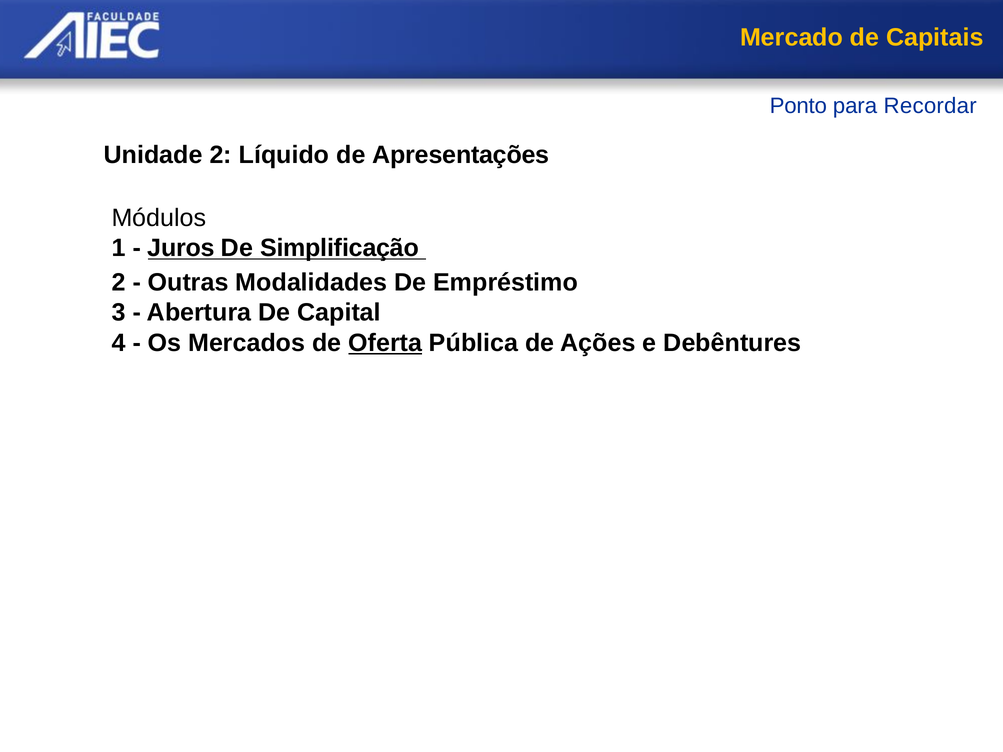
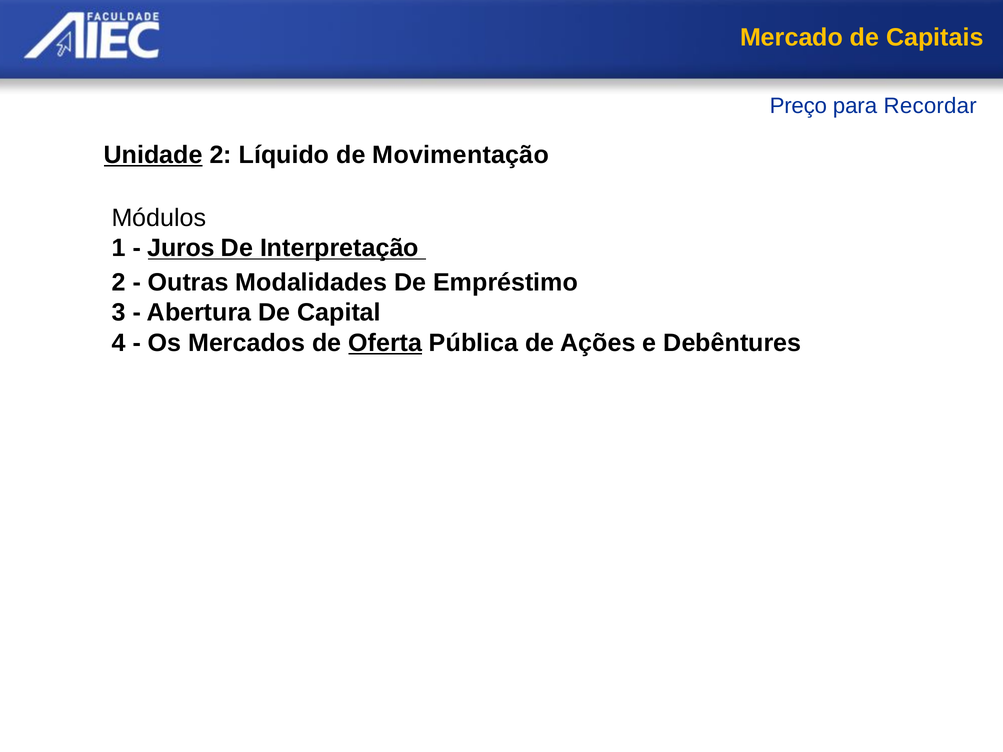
Ponto: Ponto -> Preço (798, 106)
Unidade underline: none -> present (153, 155)
Apresentações: Apresentações -> Movimentação (461, 155)
Simplificação: Simplificação -> Interpretação (339, 248)
